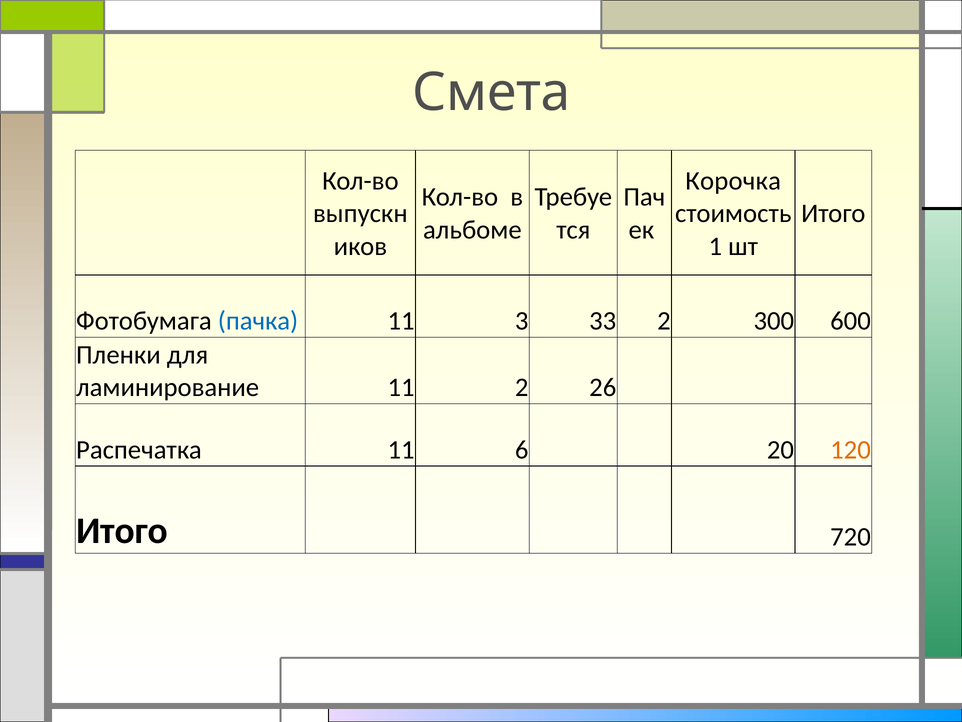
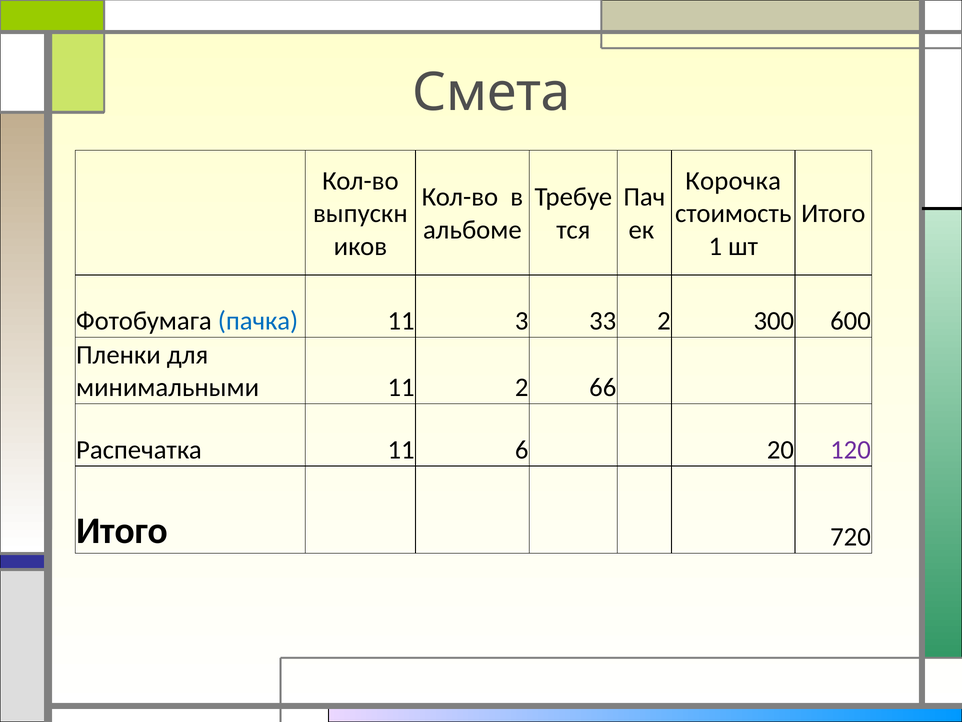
ламинирование: ламинирование -> минимальными (168, 387)
26: 26 -> 66 (603, 387)
120 colour: orange -> purple (851, 450)
